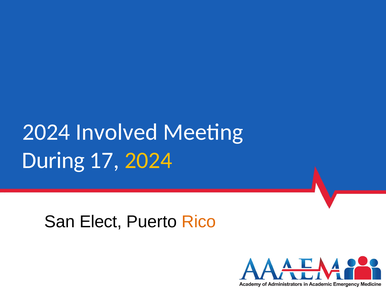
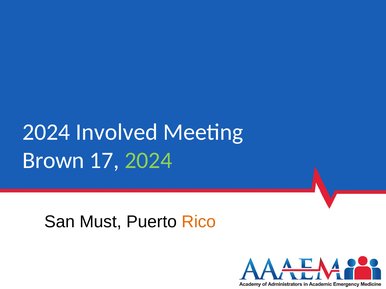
During: During -> Brown (53, 161)
2024 colour: yellow -> light green (148, 161)
Elect: Elect -> Must (101, 222)
